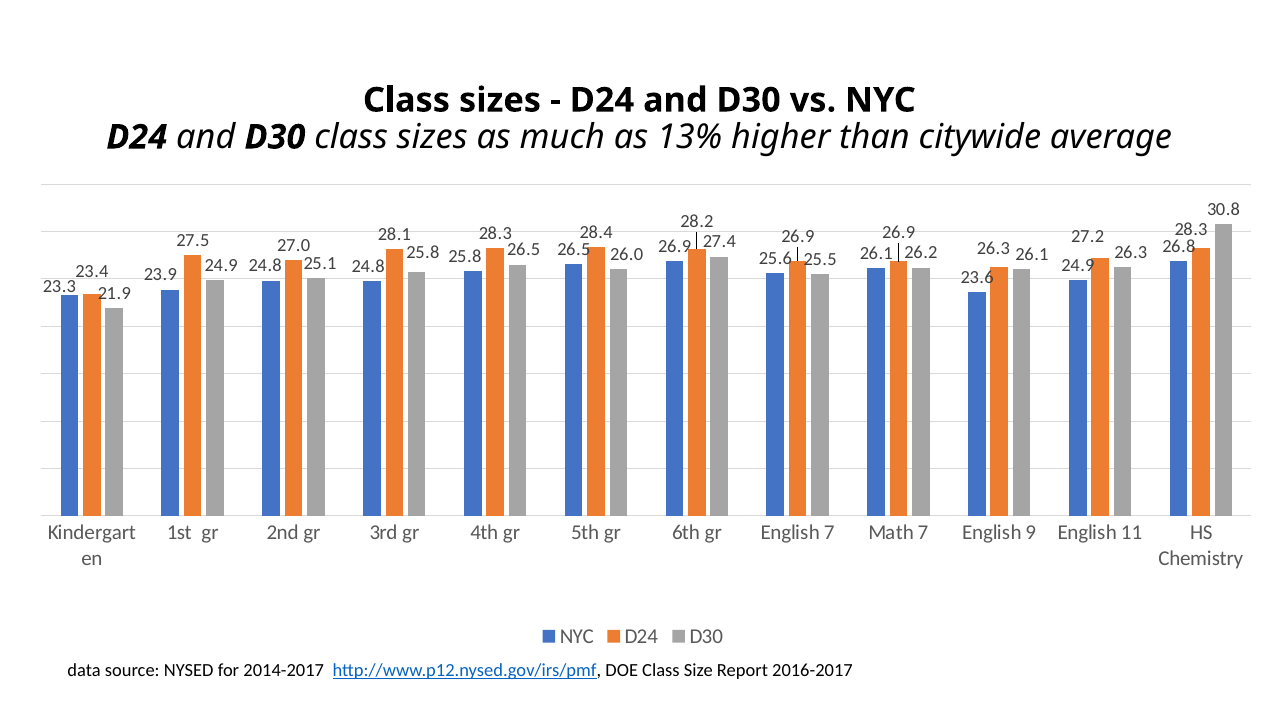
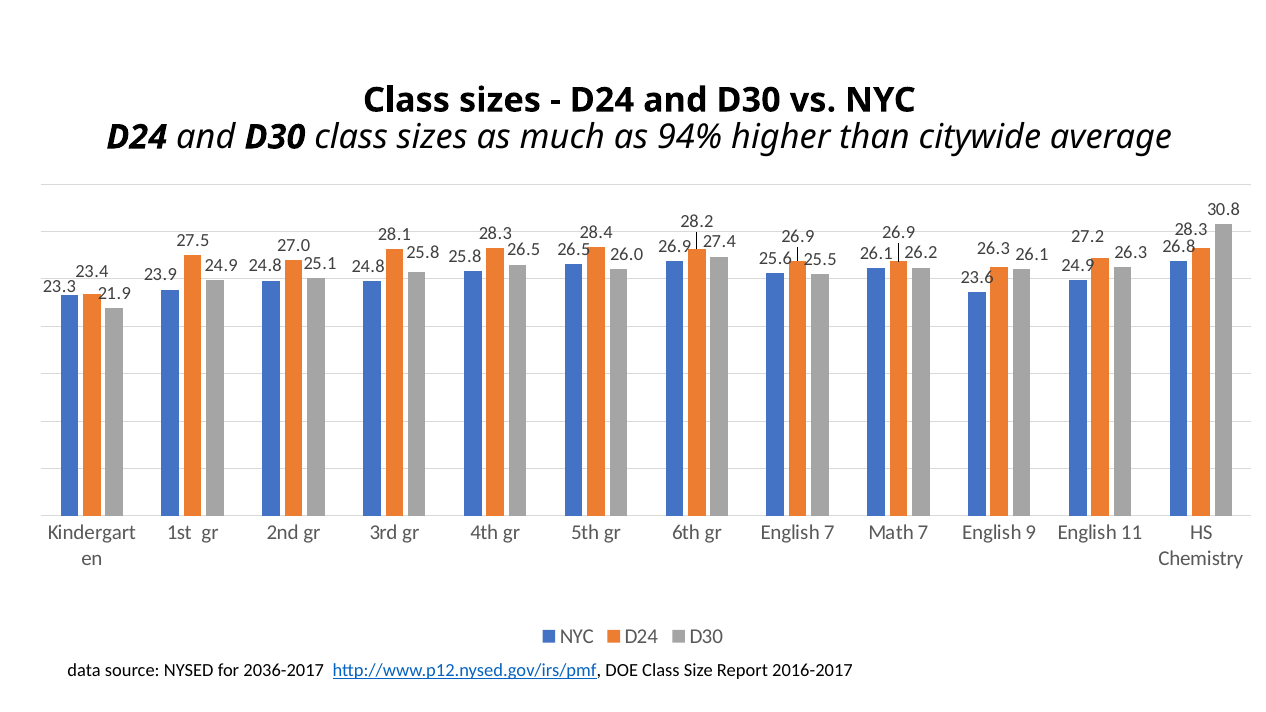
13%: 13% -> 94% (690, 137)
2014-2017: 2014-2017 -> 2036-2017 (284, 671)
